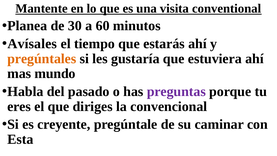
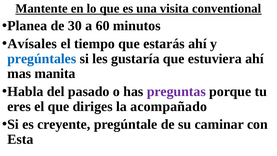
pregúntales colour: orange -> blue (42, 59)
mundo: mundo -> manita (55, 74)
convencional: convencional -> acompañado (169, 106)
